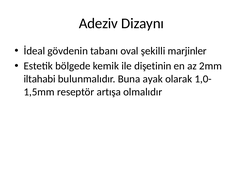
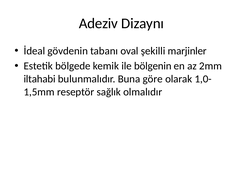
dişetinin: dişetinin -> bölgenin (153, 66)
ayak: ayak -> göre (153, 79)
artışa: artışa -> sağlık (109, 92)
